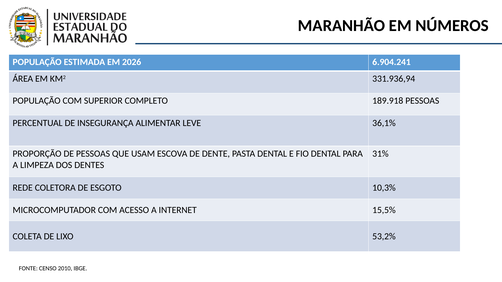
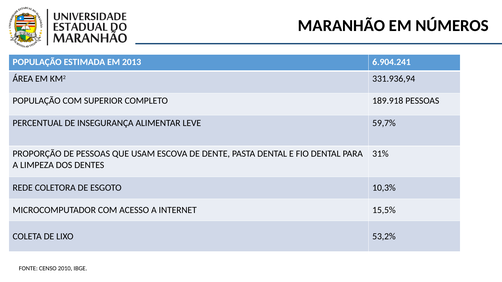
2026: 2026 -> 2013 (132, 62)
36,1%: 36,1% -> 59,7% (384, 123)
